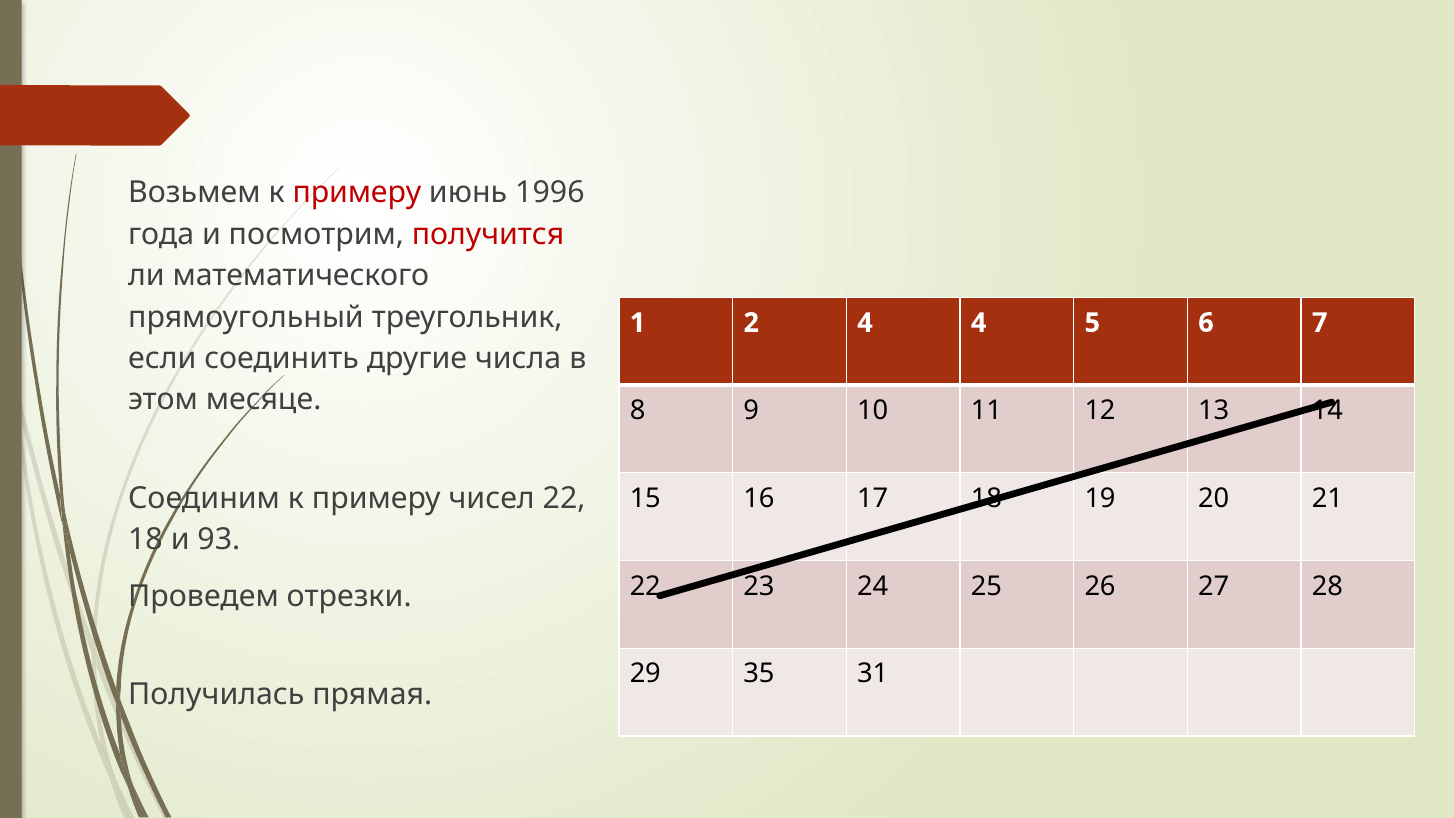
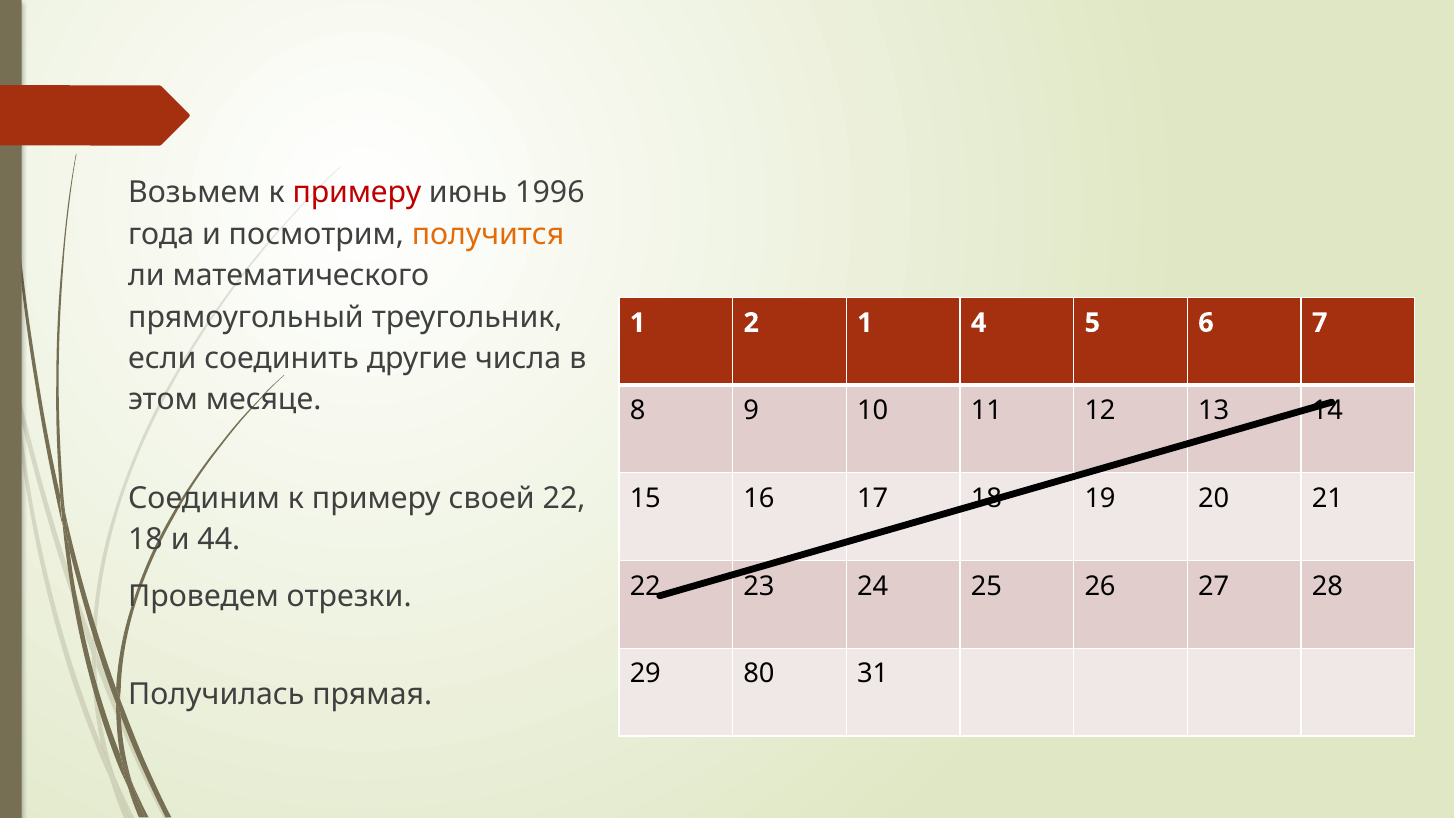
получится colour: red -> orange (488, 234)
2 4: 4 -> 1 (865, 323)
чисел: чисел -> своей (492, 498)
93: 93 -> 44 (219, 539)
35: 35 -> 80 (759, 674)
